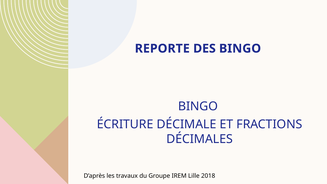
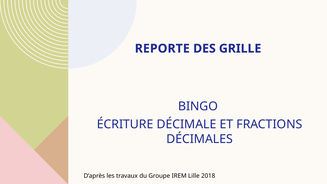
DES BINGO: BINGO -> GRILLE (240, 49)
